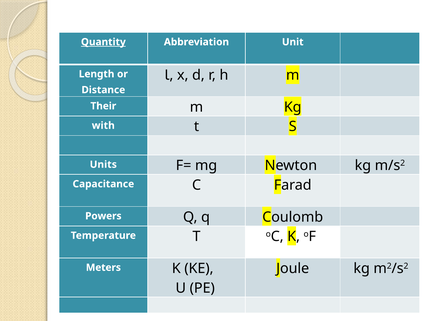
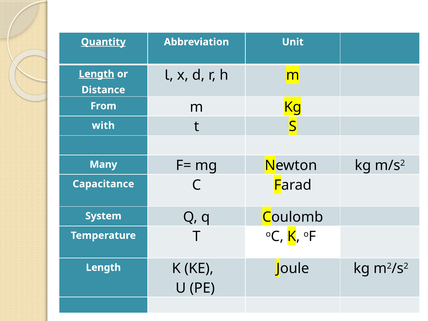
Length underline: none -> present (97, 74)
Their: Their -> From (103, 106)
Units: Units -> Many (103, 164)
Powers: Powers -> System (103, 216)
Meters: Meters -> Length (103, 268)
